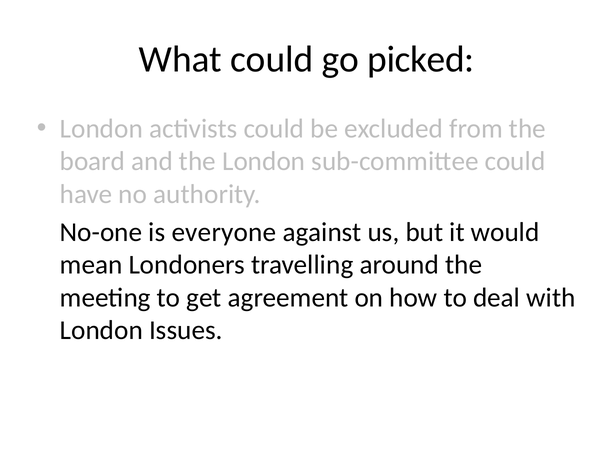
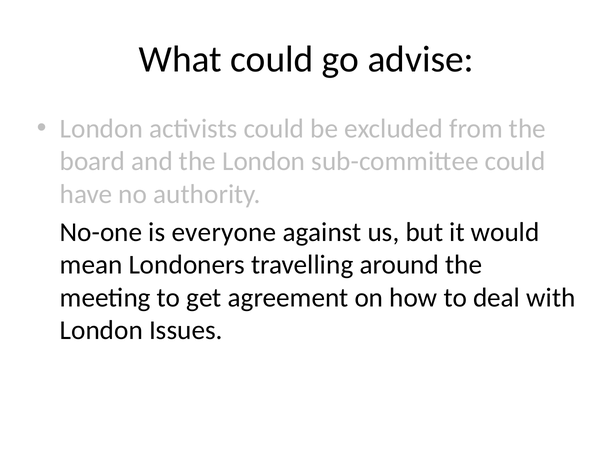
picked: picked -> advise (421, 59)
